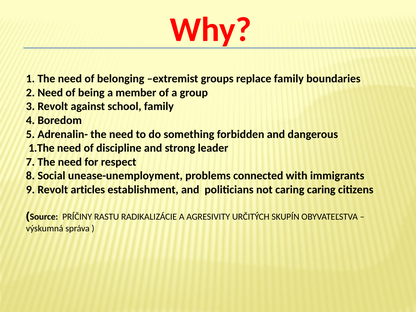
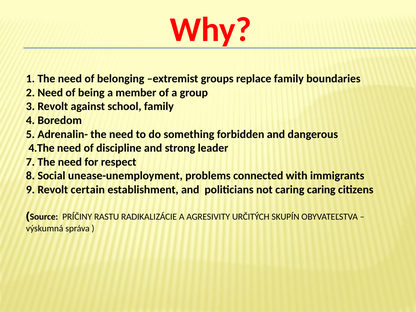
1.The: 1.The -> 4.The (42, 148)
articles: articles -> certain (88, 190)
